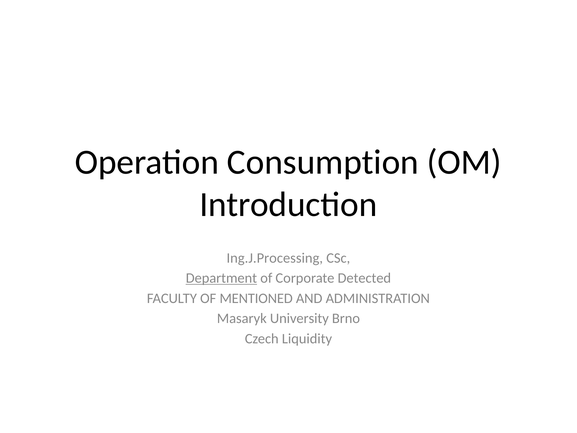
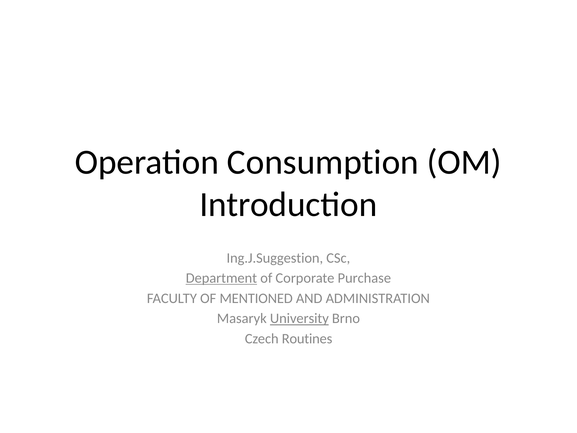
Ing.J.Processing: Ing.J.Processing -> Ing.J.Suggestion (275, 258)
Detected: Detected -> Purchase (364, 278)
University underline: none -> present (299, 318)
Liquidity: Liquidity -> Routines (307, 339)
